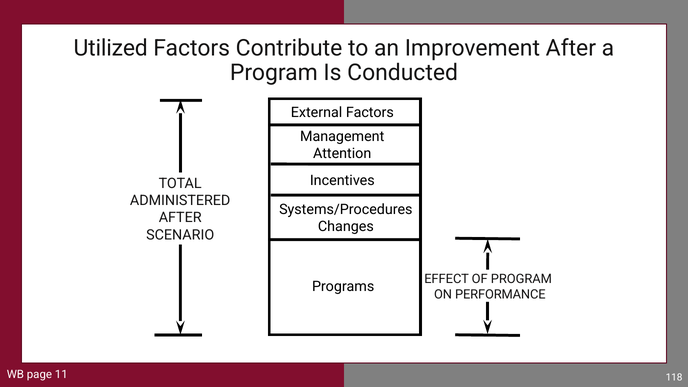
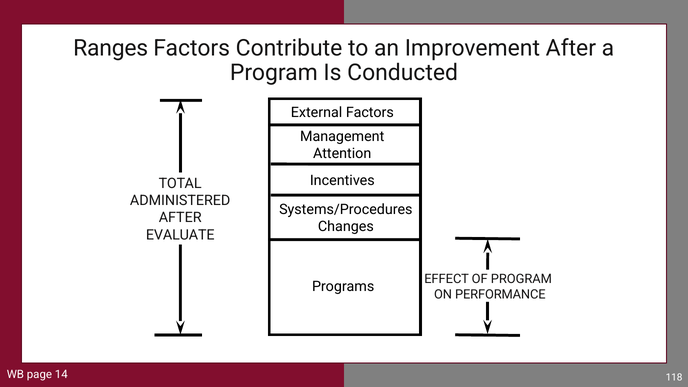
Utilized: Utilized -> Ranges (111, 48)
SCENARIO: SCENARIO -> EVALUATE (180, 235)
11: 11 -> 14 (61, 374)
